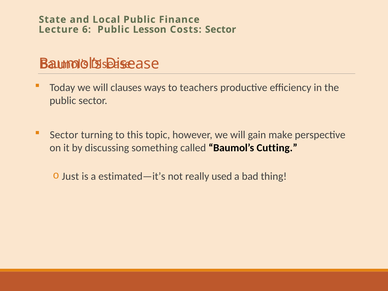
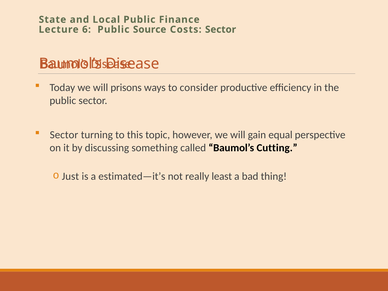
Lesson: Lesson -> Source (150, 29)
clauses: clauses -> prisons (126, 87)
teachers: teachers -> consider (199, 87)
make: make -> equal (280, 135)
used: used -> least (222, 176)
